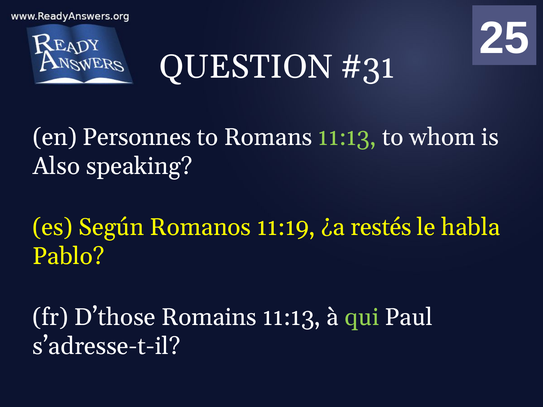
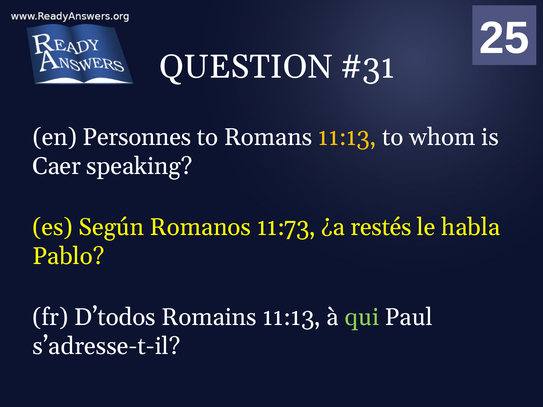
11:13 colour: light green -> yellow (347, 137)
Also: Also -> Caer (57, 166)
11:19: 11:19 -> 11:73 (286, 227)
D’those: D’those -> D’todos (115, 317)
